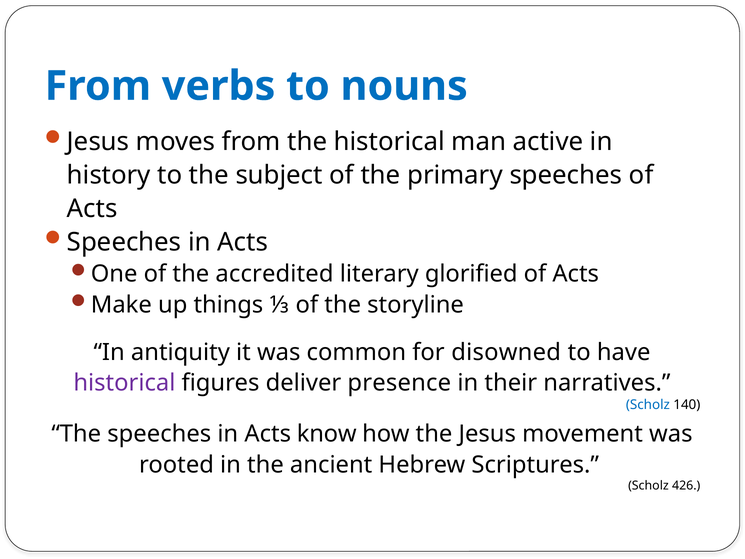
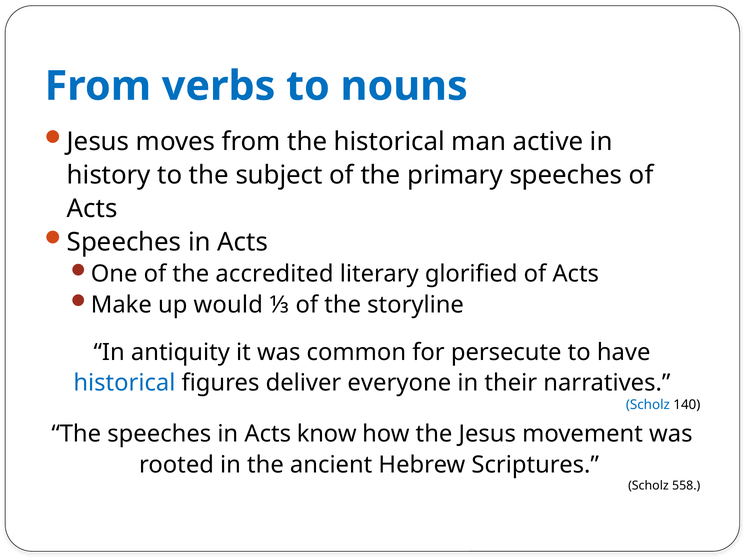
things: things -> would (228, 305)
disowned: disowned -> persecute (506, 352)
historical colour: purple -> blue (124, 383)
presence: presence -> everyone (399, 383)
426: 426 -> 558 (686, 486)
